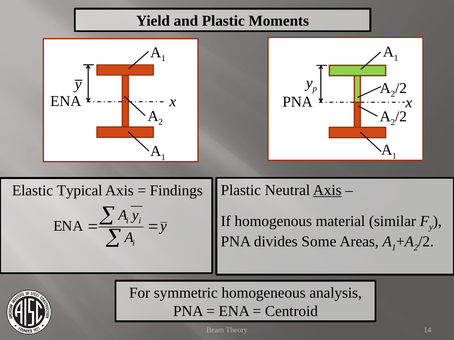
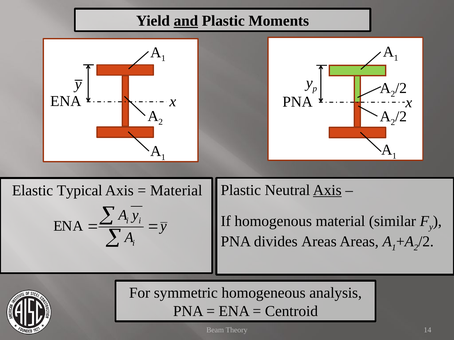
and underline: none -> present (186, 21)
Findings: Findings -> Material (176, 191)
divides Some: Some -> Areas (319, 242)
